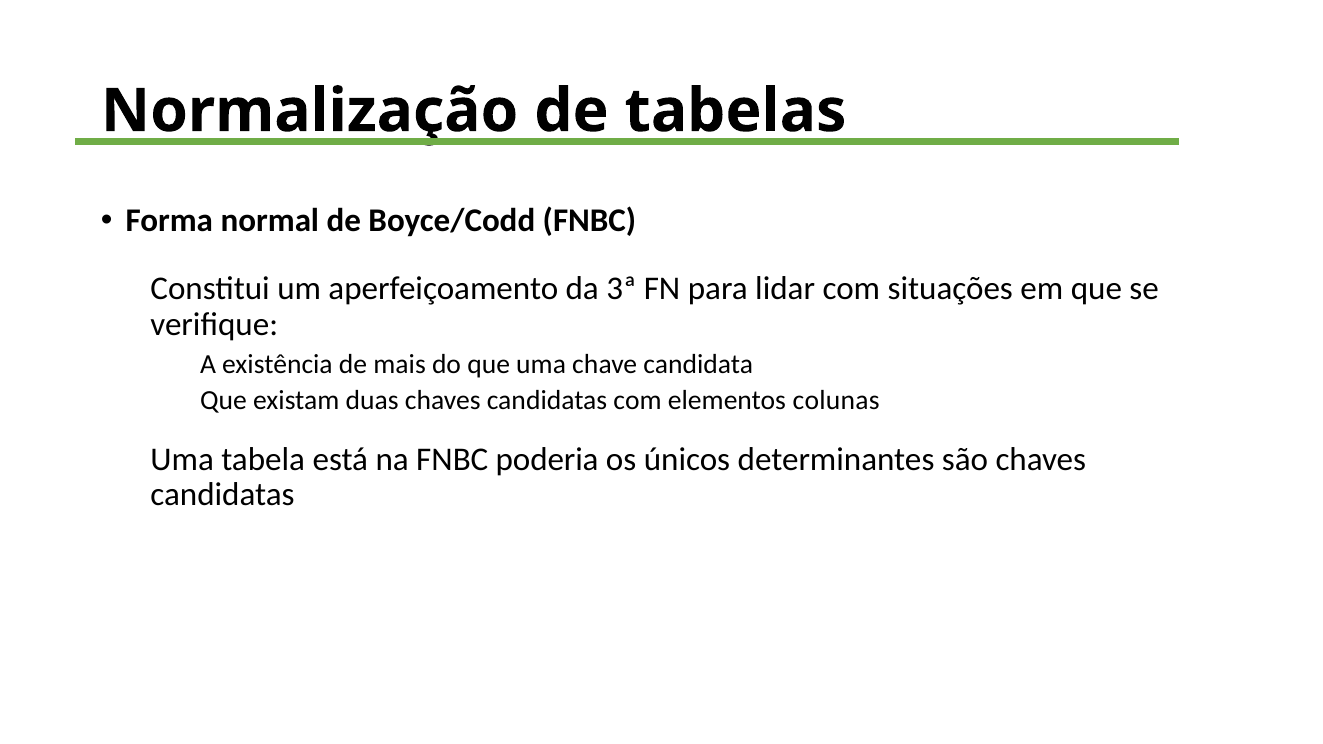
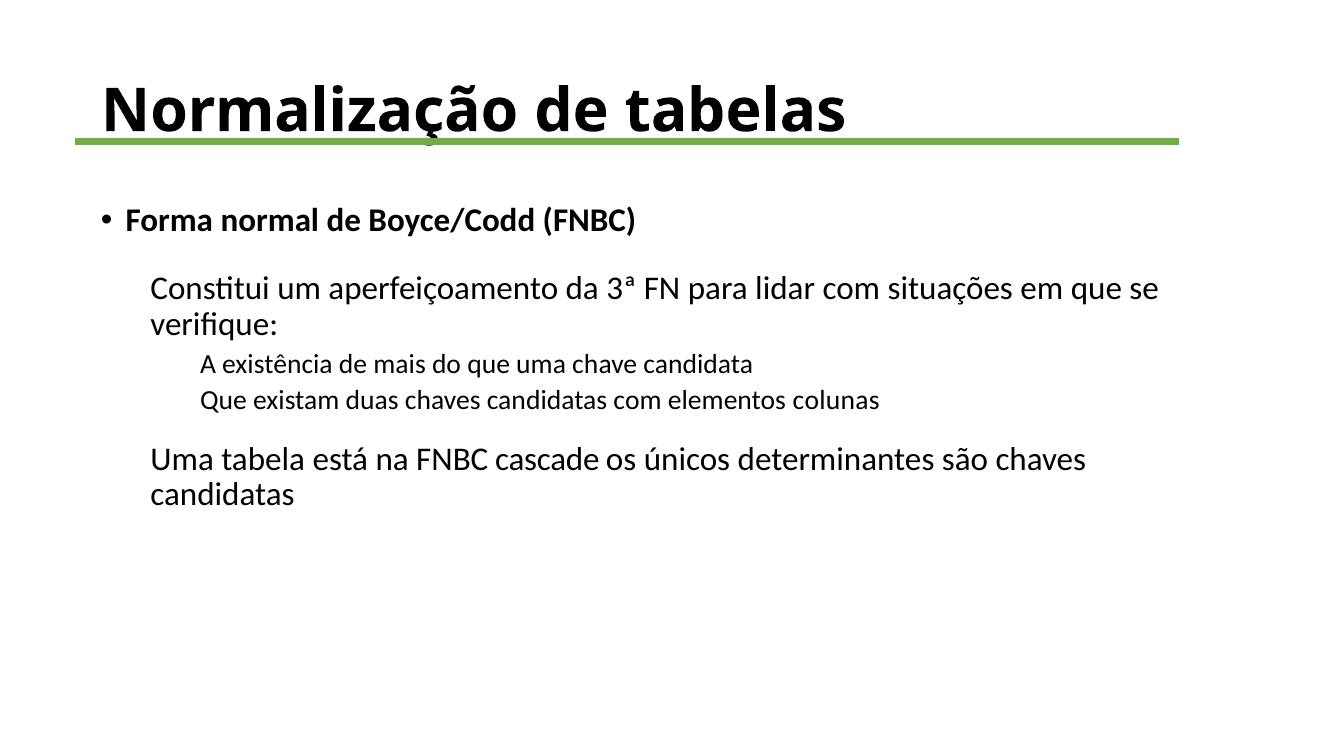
poderia: poderia -> cascade (547, 459)
